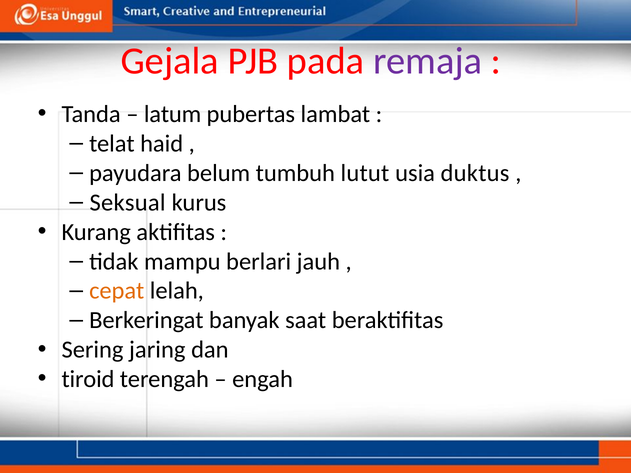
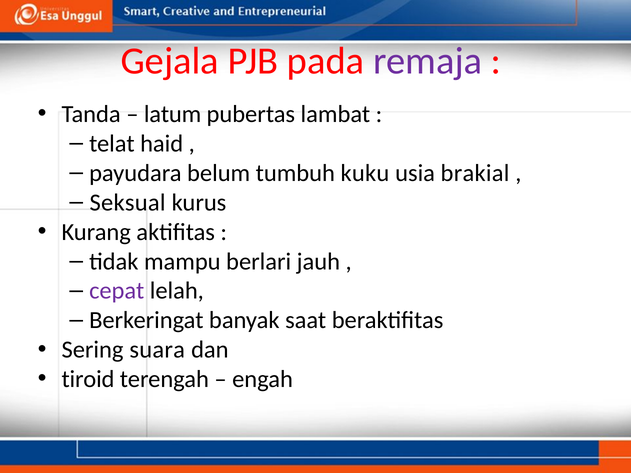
lutut: lutut -> kuku (365, 173)
duktus: duktus -> brakial (475, 173)
cepat colour: orange -> purple (117, 291)
jaring: jaring -> suara (157, 350)
